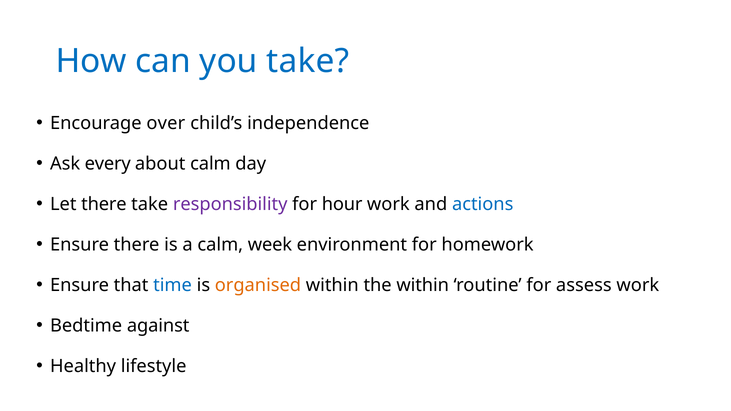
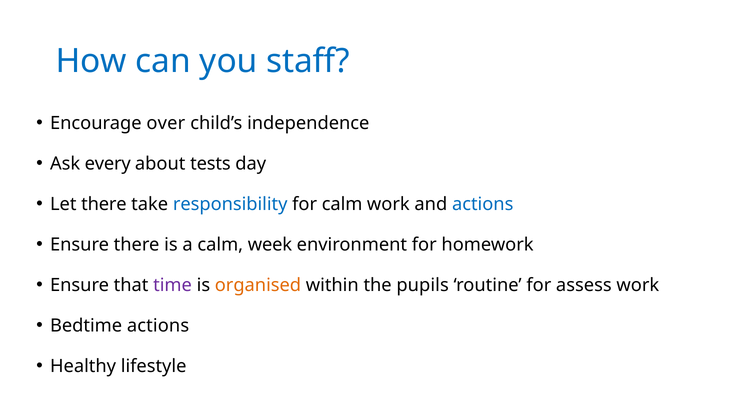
you take: take -> staff (308, 61)
about calm: calm -> tests (210, 164)
responsibility colour: purple -> blue (230, 204)
for hour: hour -> calm (342, 204)
time colour: blue -> purple (173, 285)
the within: within -> pupils (423, 285)
Bedtime against: against -> actions (158, 326)
